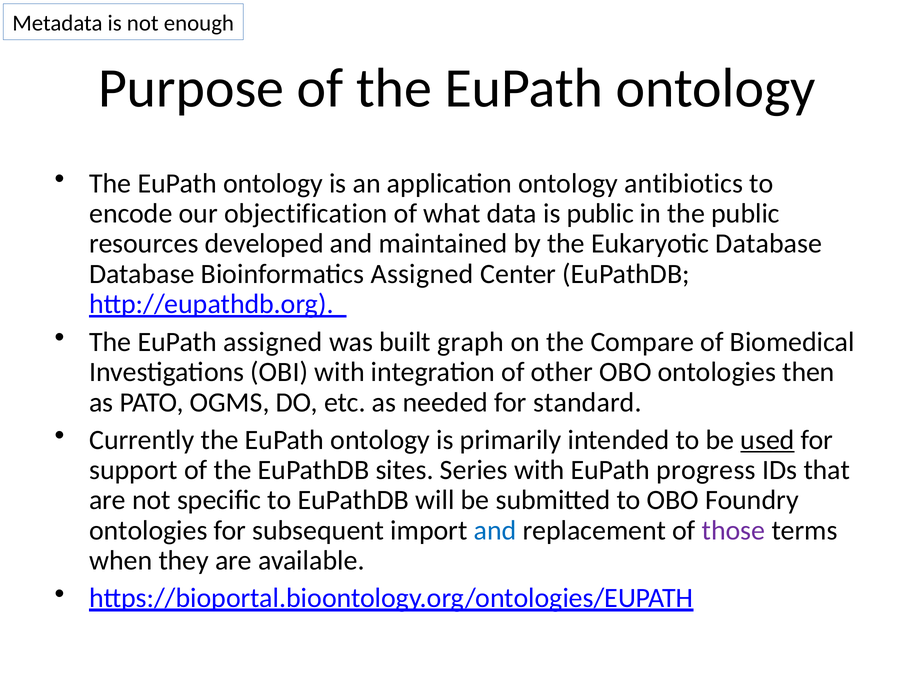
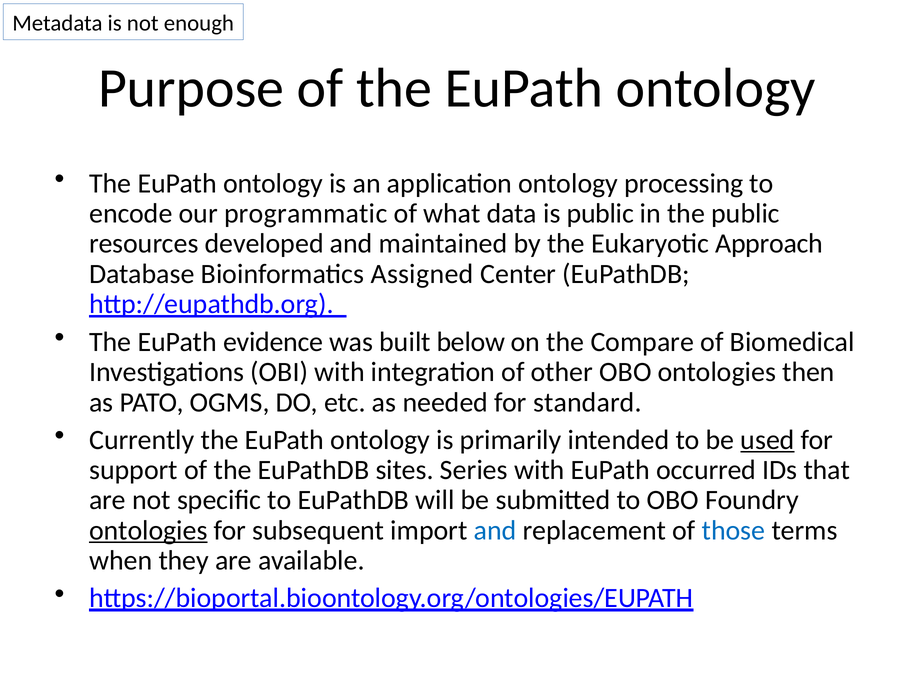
antibiotics: antibiotics -> processing (684, 183)
objectification: objectification -> programmatic (306, 214)
Eukaryotic Database: Database -> Approach (769, 244)
EuPath assigned: assigned -> evidence (273, 342)
graph: graph -> below (471, 342)
progress: progress -> occurred (706, 470)
ontologies underline: none -> present (148, 531)
those colour: purple -> blue (734, 531)
